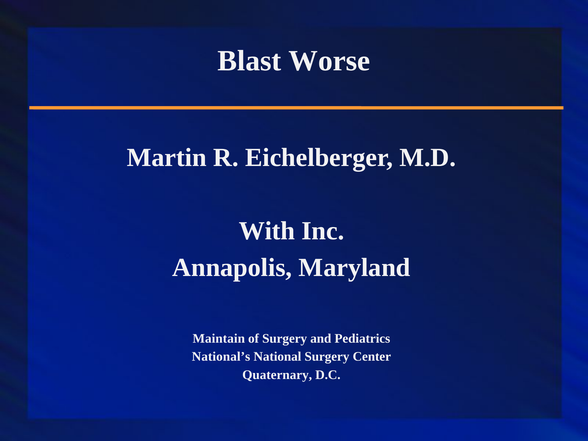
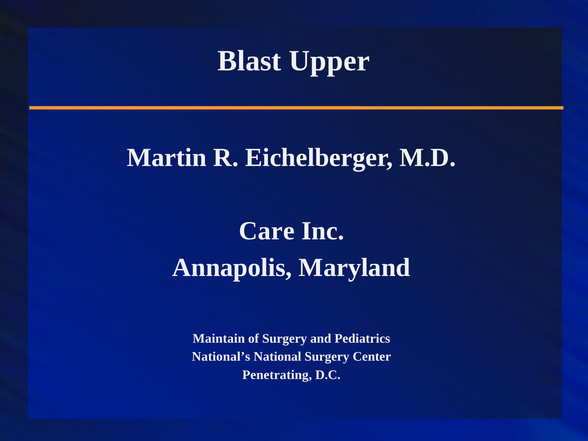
Worse: Worse -> Upper (329, 61)
With: With -> Care (267, 231)
Quaternary: Quaternary -> Penetrating (277, 375)
